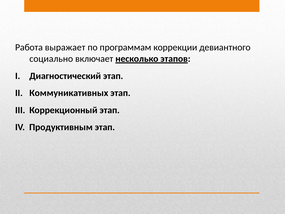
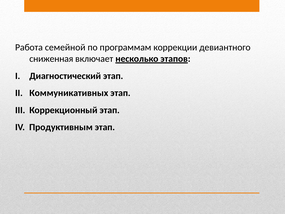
выражает: выражает -> семейной (65, 47)
социально: социально -> сниженная (51, 59)
